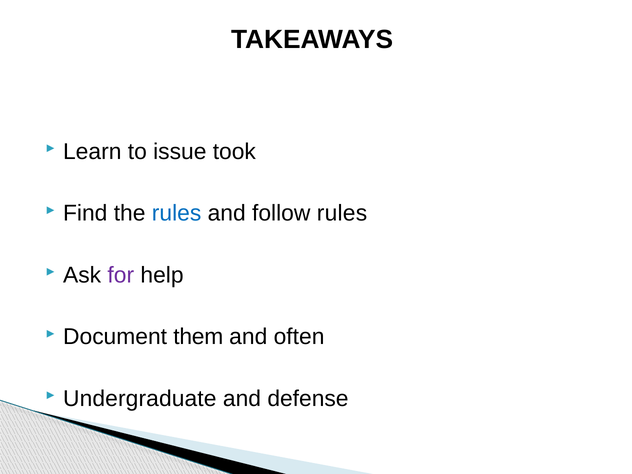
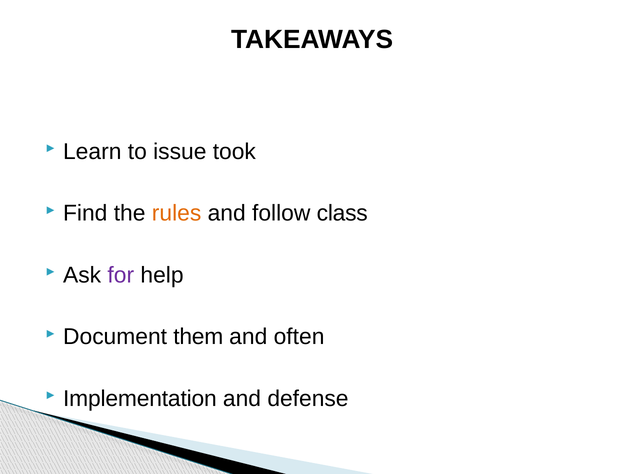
rules colour: blue -> orange (177, 213)
follow rules: rules -> class (342, 213)
Undergraduate: Undergraduate -> Implementation (140, 399)
